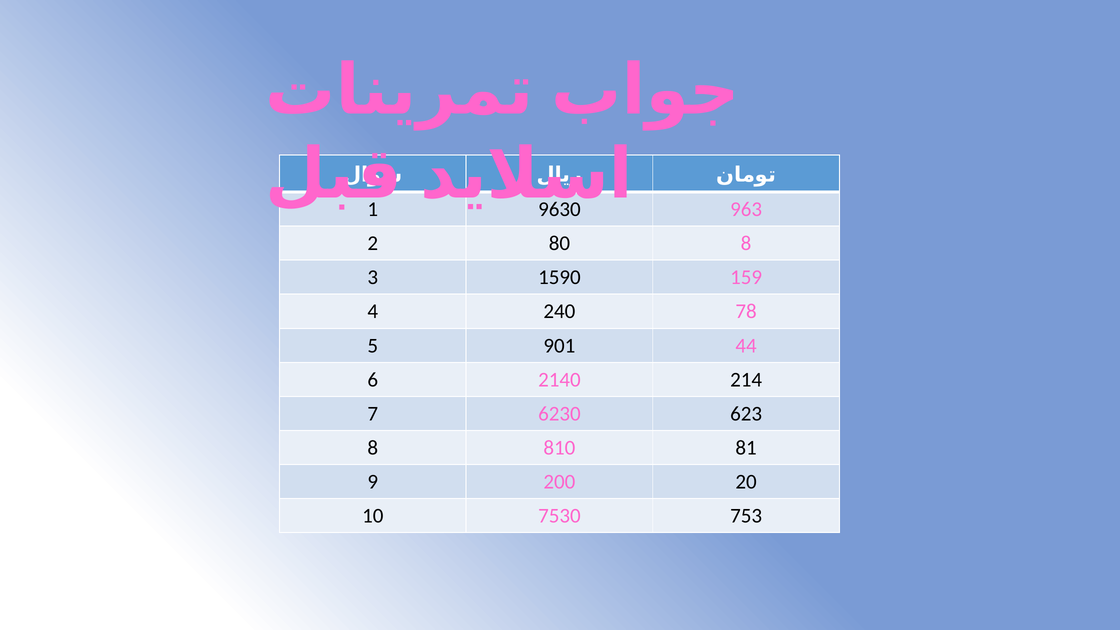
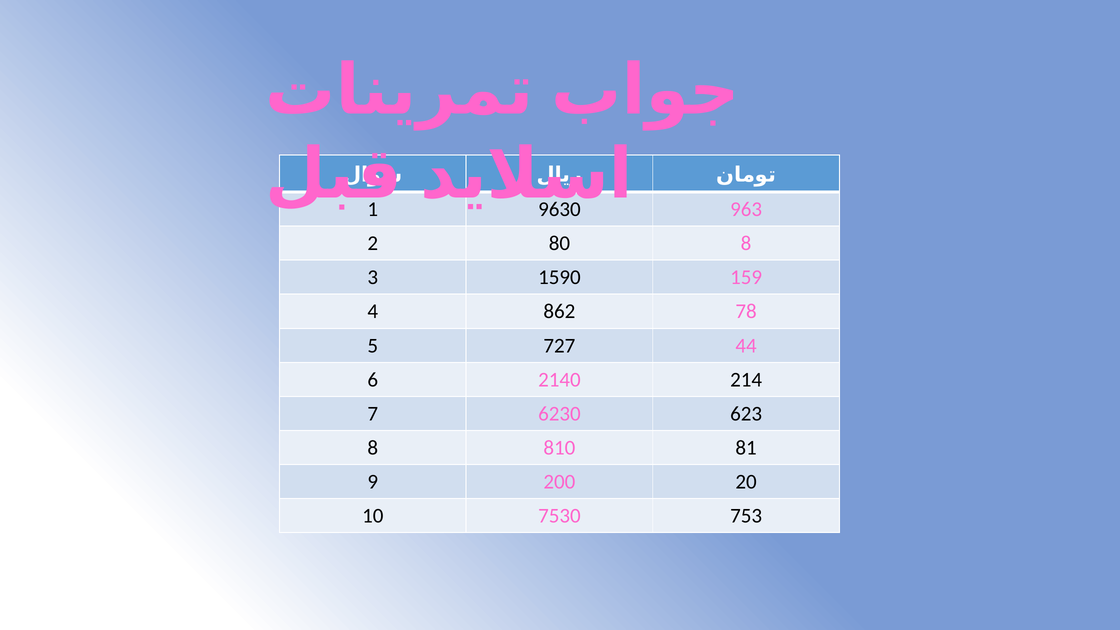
240: 240 -> 862 (559, 312)
901: 901 -> 727 (559, 346)
